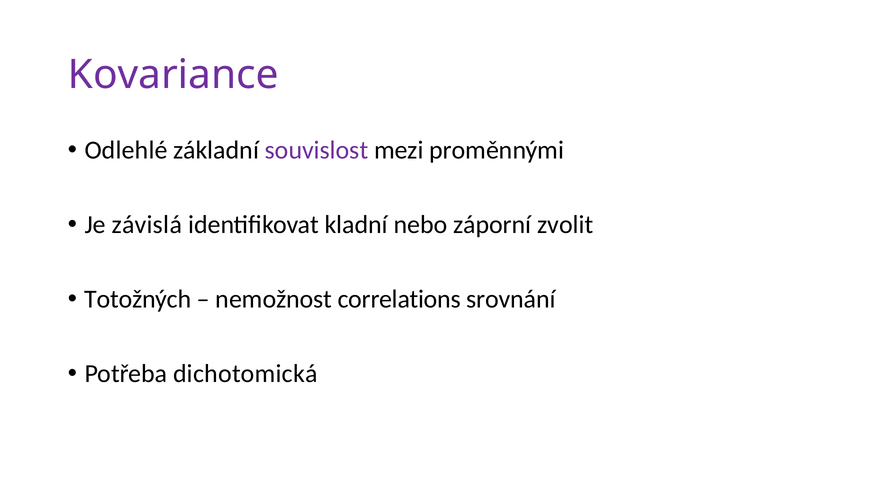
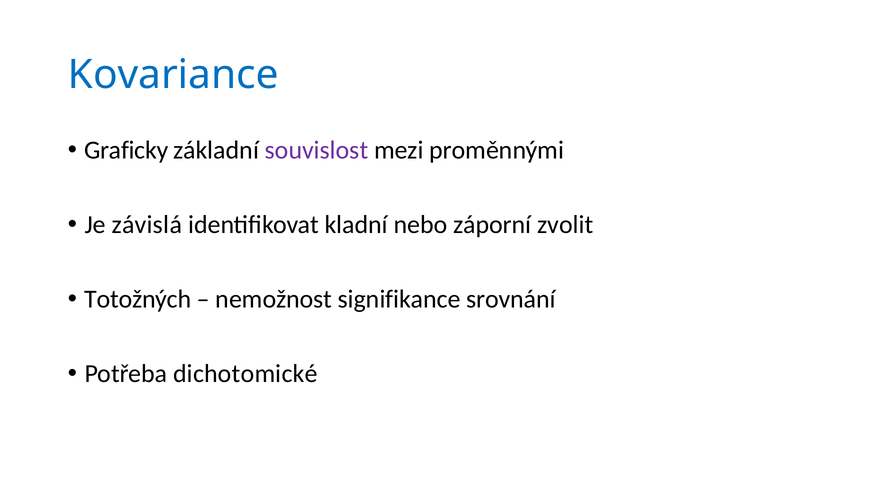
Kovariance colour: purple -> blue (173, 75)
Odlehlé: Odlehlé -> Graficky (126, 150)
correlations: correlations -> signifikance (399, 300)
dichotomická: dichotomická -> dichotomické (245, 374)
